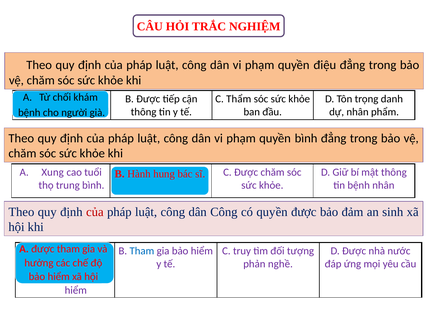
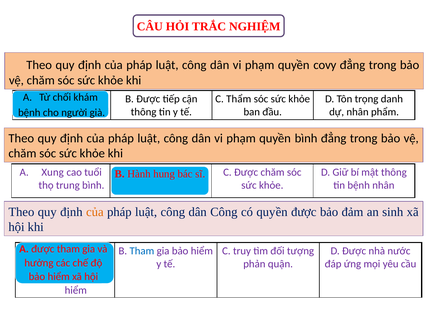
điệu: điệu -> covy (325, 65)
của colour: red -> orange (95, 212)
nghề: nghề -> quận (280, 264)
